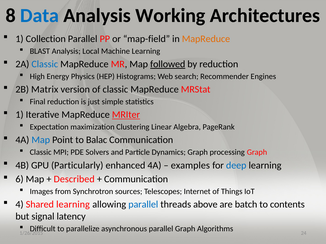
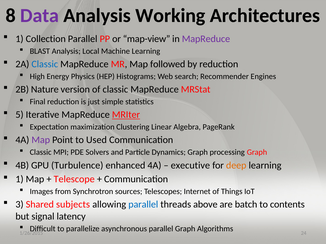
Data colour: blue -> purple (40, 16)
map-field: map-field -> map-view (147, 39)
MapReduce colour: orange -> purple (206, 39)
followed underline: present -> none (168, 64)
Matrix: Matrix -> Nature (45, 90)
1: 1 -> 5 (20, 115)
Map colour: blue -> purple (41, 140)
Balac: Balac -> Used (96, 140)
Particularly: Particularly -> Turbulence (77, 166)
examples: examples -> executive (190, 166)
deep colour: blue -> orange (236, 166)
6: 6 -> 1 (20, 180)
Described: Described -> Telescope (74, 180)
4: 4 -> 3 (20, 205)
Shared learning: learning -> subjects (73, 205)
